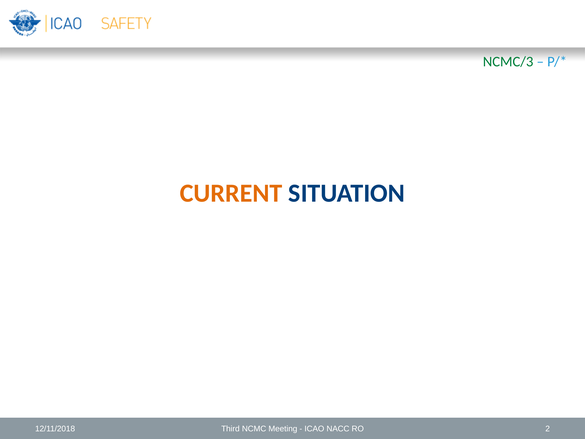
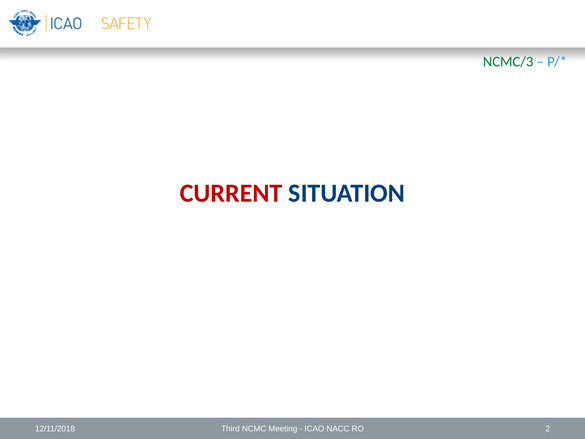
CURRENT colour: orange -> red (231, 193)
